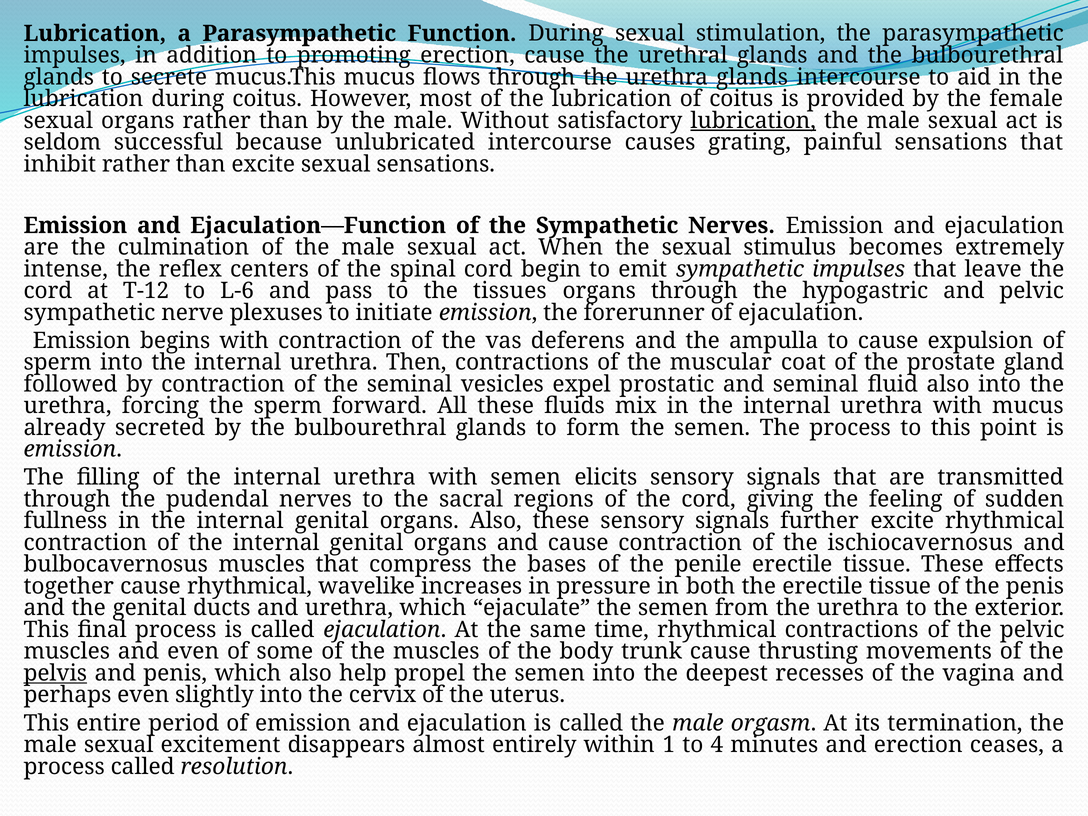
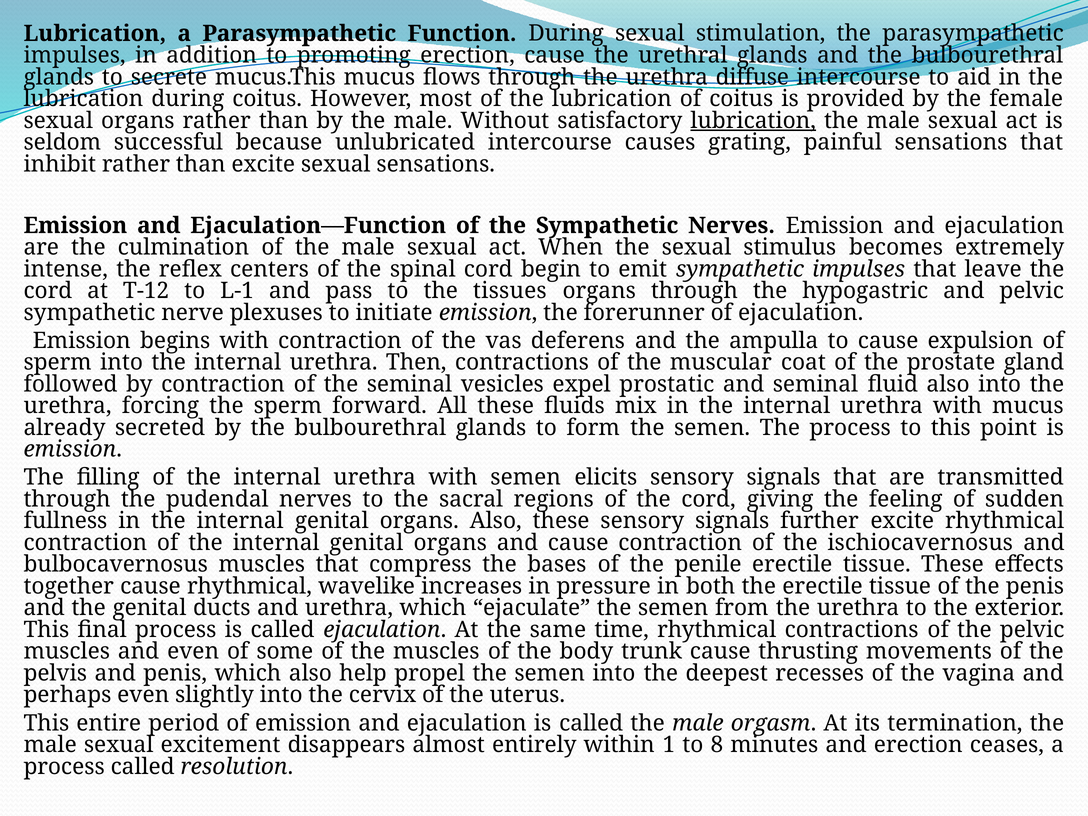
urethra glands: glands -> diffuse (752, 77)
L-6: L-6 -> L-1 (237, 291)
pelvis underline: present -> none (55, 673)
4: 4 -> 8 (717, 745)
